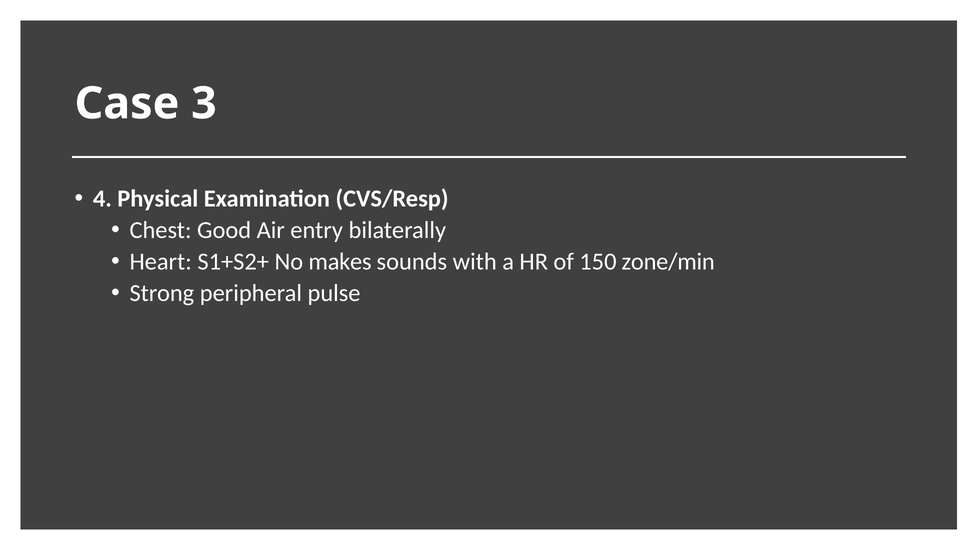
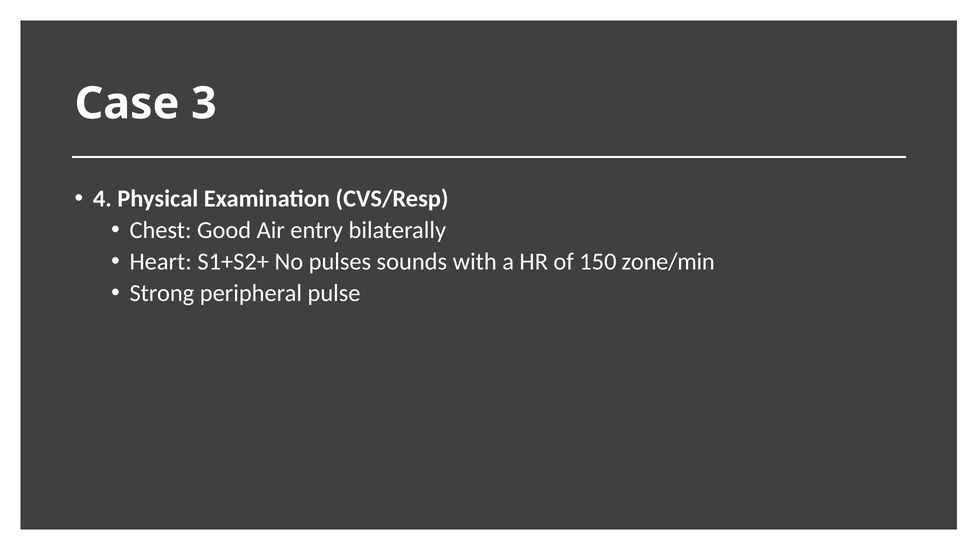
makes: makes -> pulses (340, 262)
